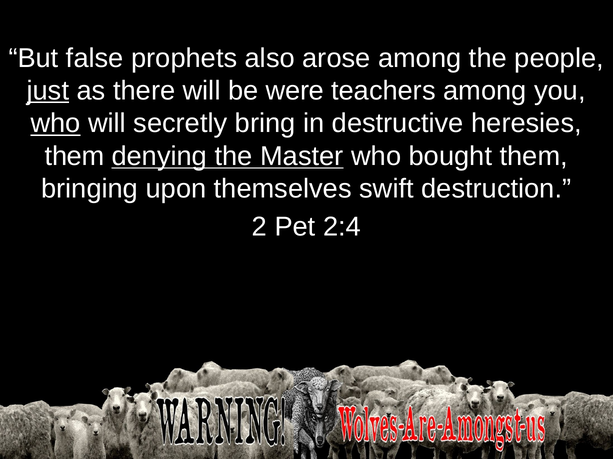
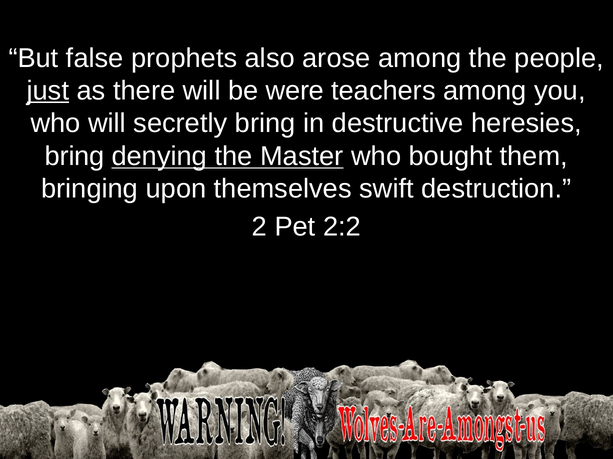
who underline: present -> none (56, 124)
them: them -> bring (75, 156)
2:4: 2:4 -> 2:2 (342, 227)
